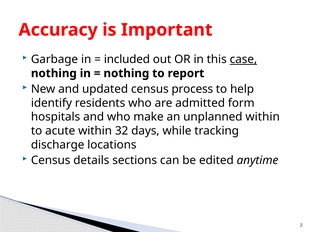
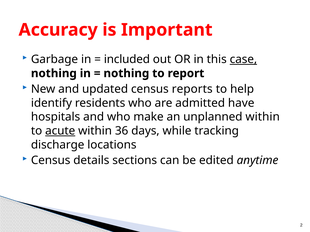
process: process -> reports (192, 89)
form: form -> have (241, 103)
acute underline: none -> present (60, 131)
32: 32 -> 36 (122, 131)
